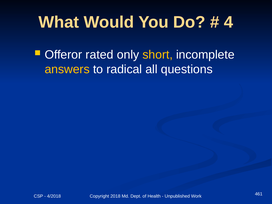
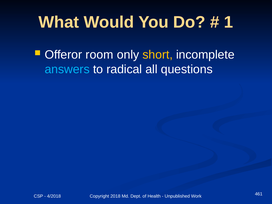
4: 4 -> 1 (229, 22)
rated: rated -> room (99, 55)
answers colour: yellow -> light blue (67, 69)
